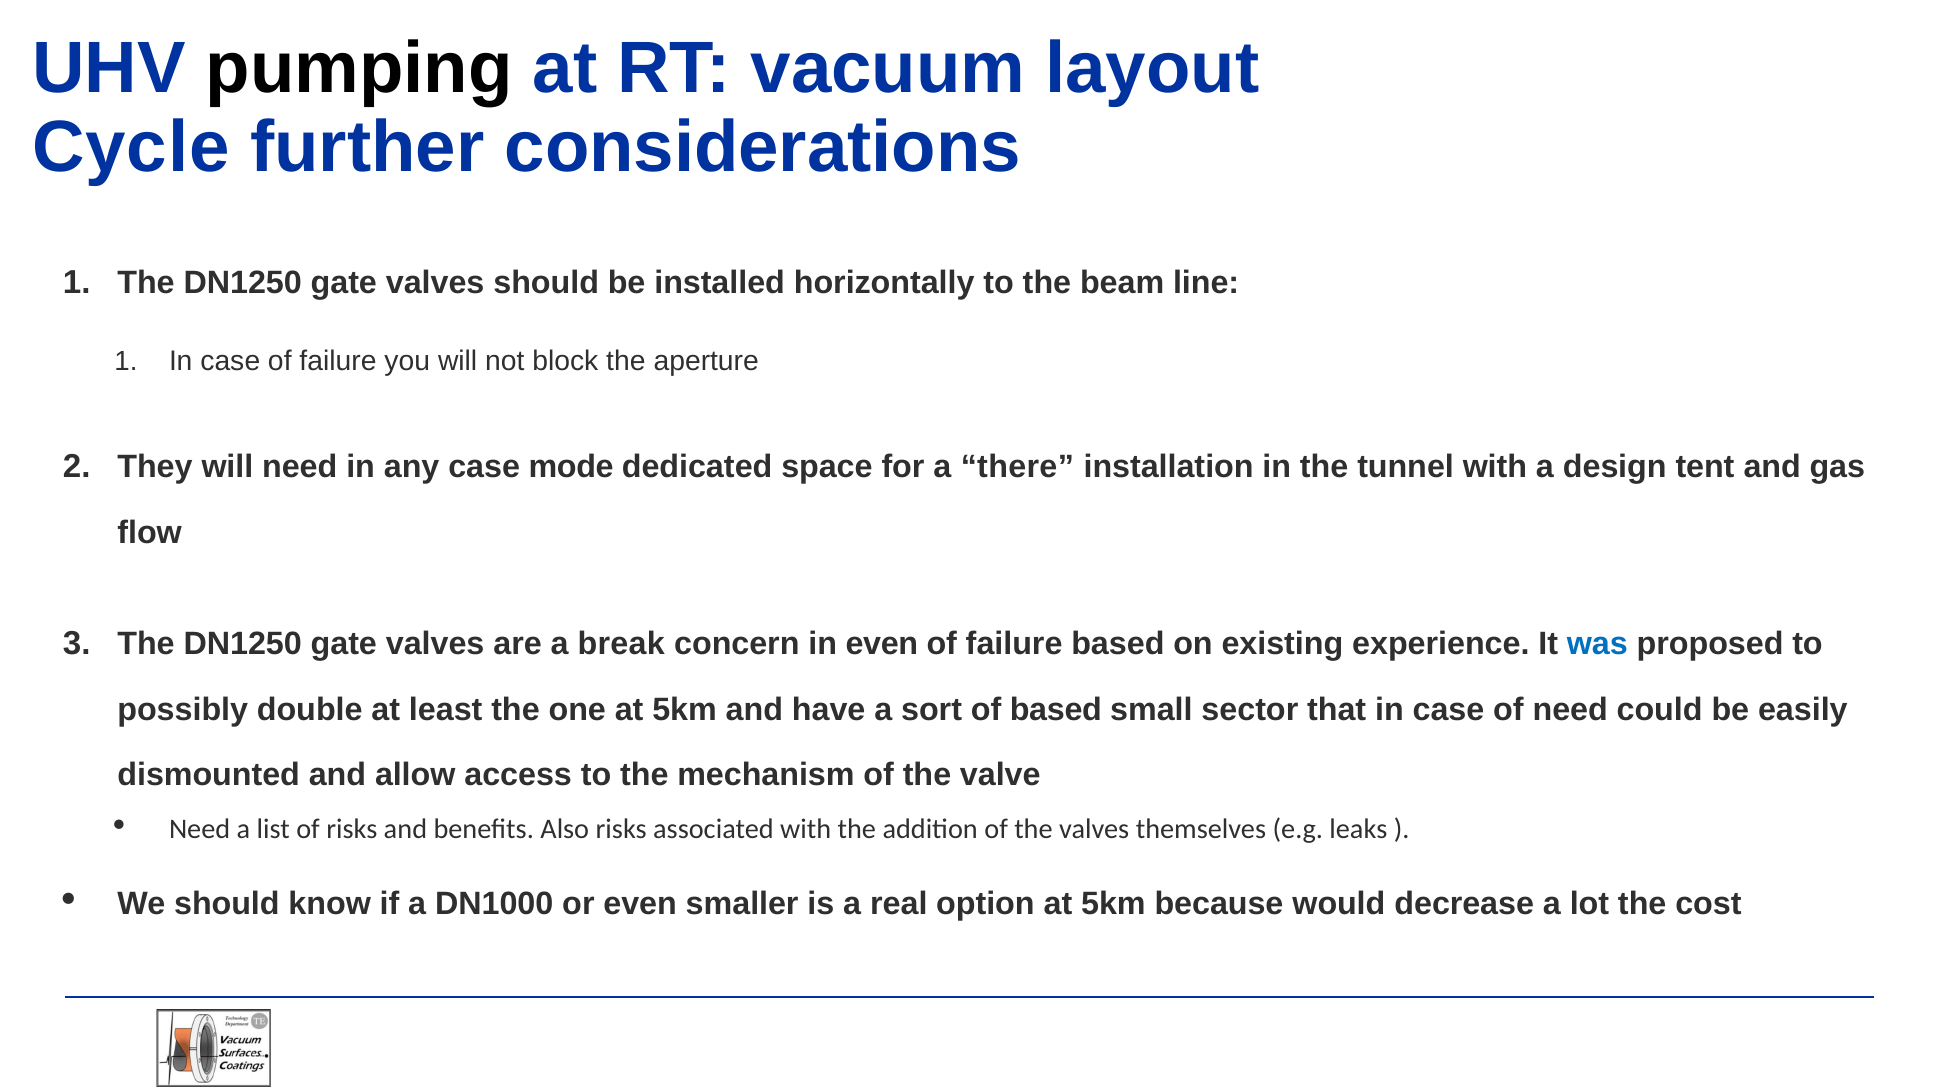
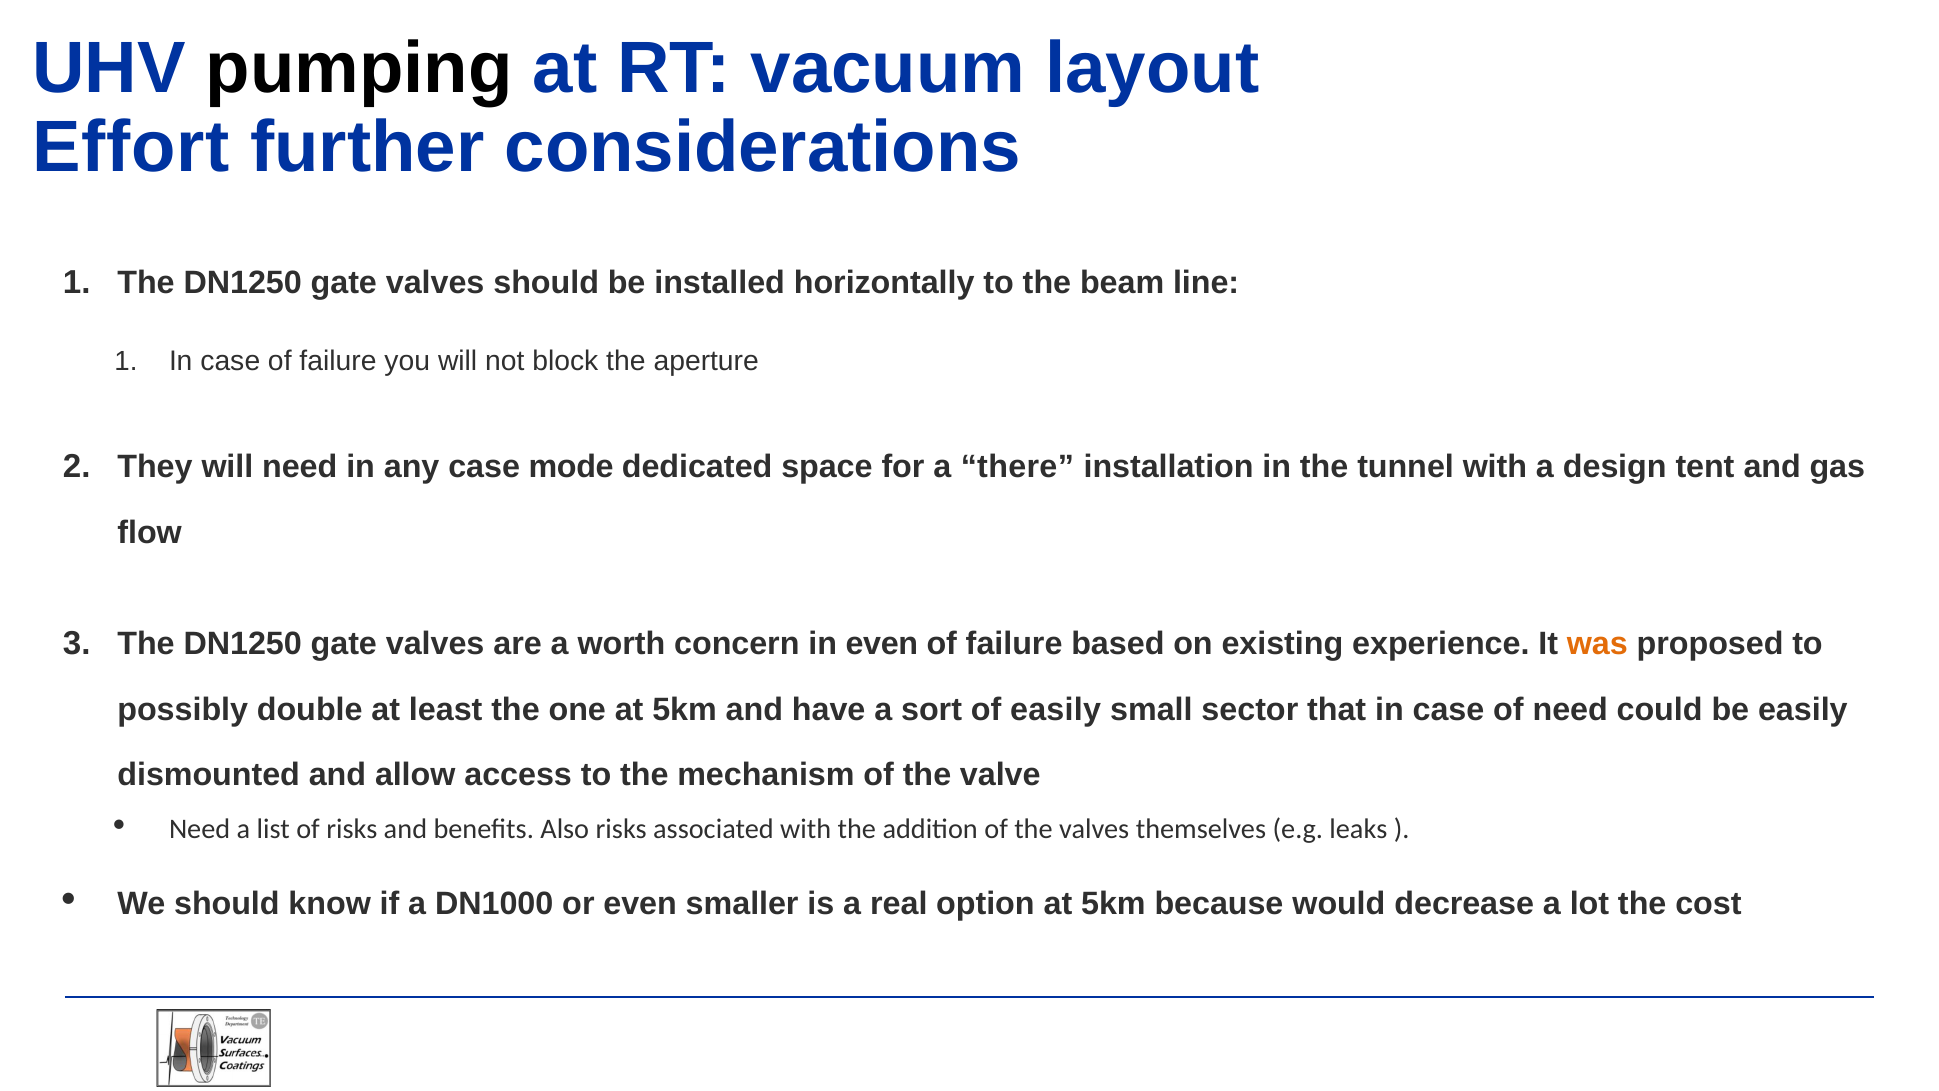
Cycle: Cycle -> Effort (131, 147)
break: break -> worth (621, 643)
was colour: blue -> orange (1597, 643)
of based: based -> easily (1056, 709)
